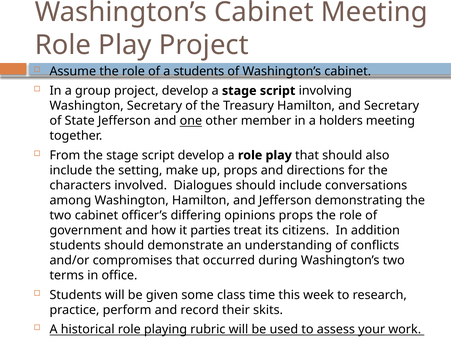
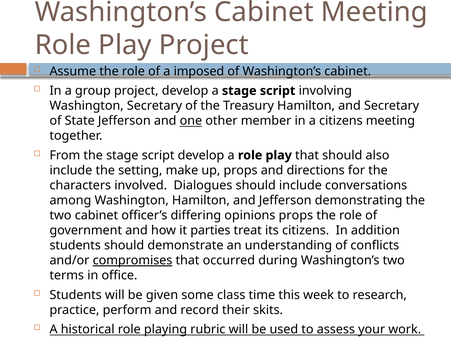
a students: students -> imposed (199, 71)
a holders: holders -> citizens (341, 121)
compromises underline: none -> present (133, 261)
